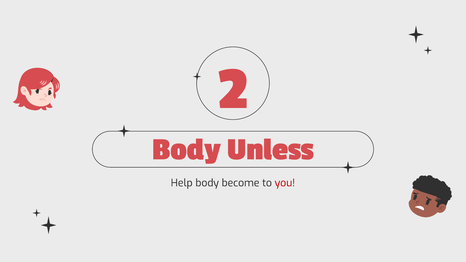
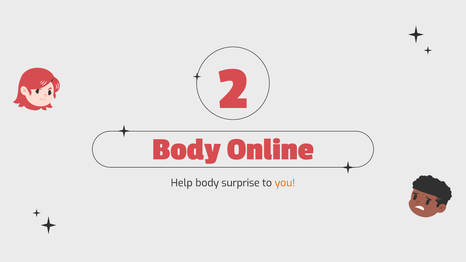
Unless: Unless -> Online (270, 149)
become: become -> surprise (241, 183)
you colour: red -> orange (285, 183)
